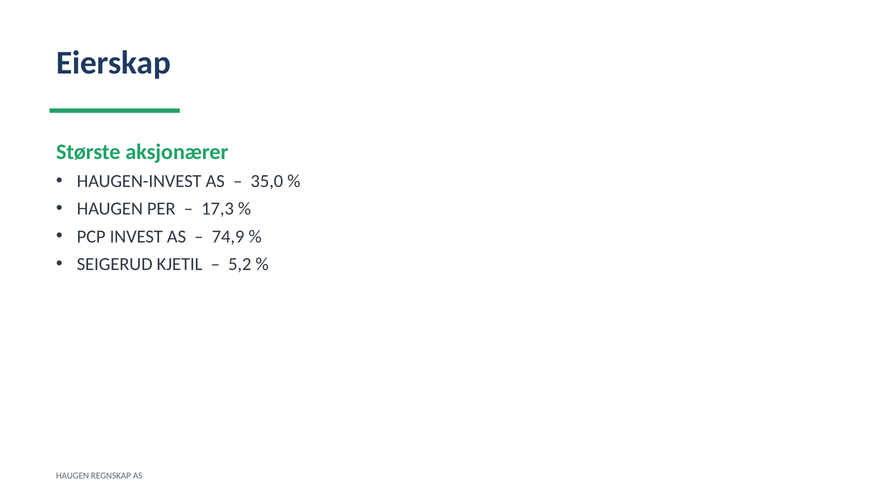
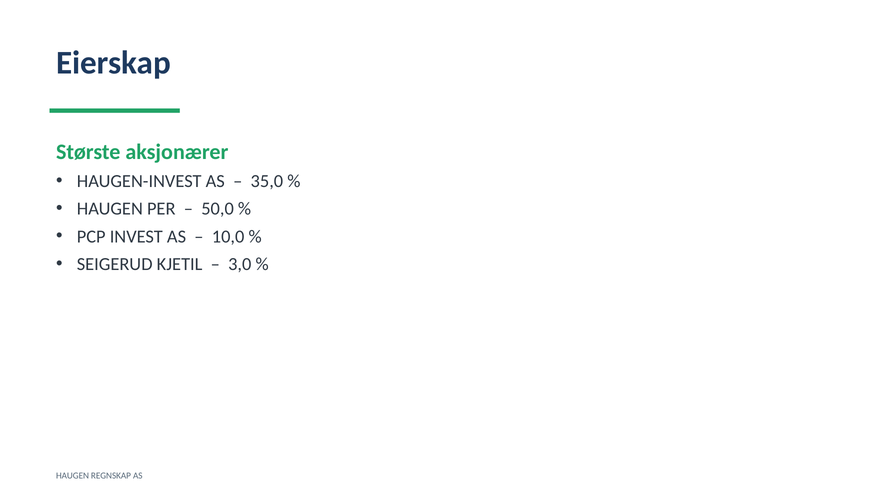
17,3: 17,3 -> 50,0 (218, 209)
74,9: 74,9 -> 10,0 (228, 237)
5,2: 5,2 -> 3,0 (240, 264)
